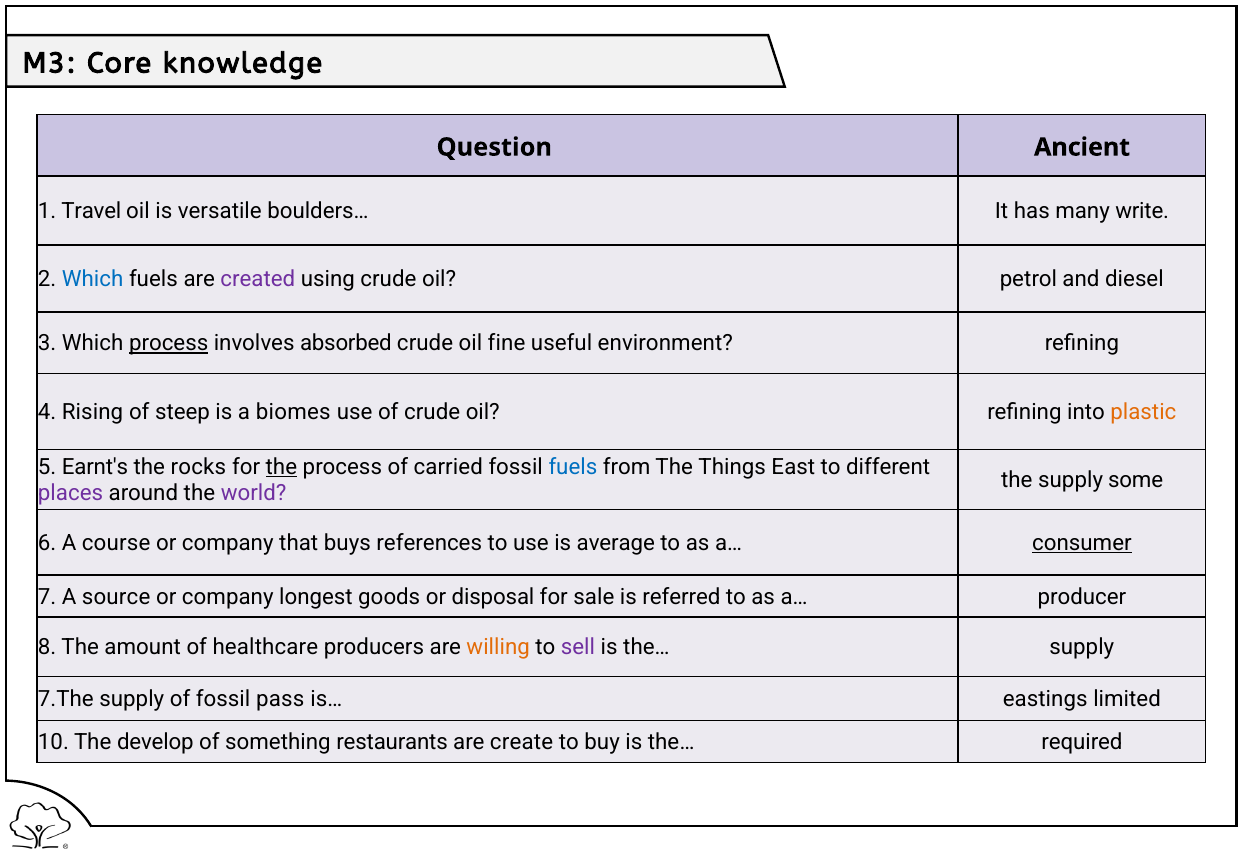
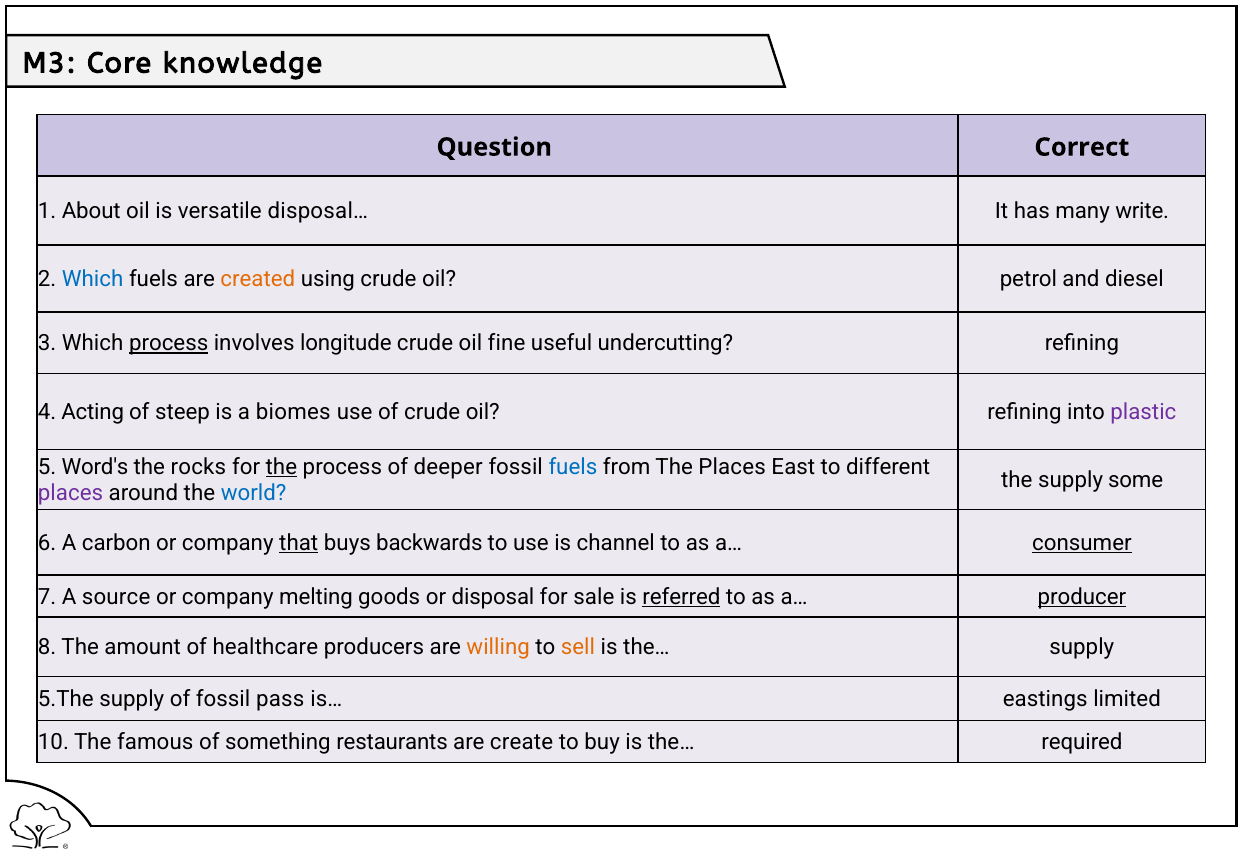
Ancient: Ancient -> Correct (1082, 147)
Travel: Travel -> About (91, 211)
boulders…: boulders… -> disposal… (318, 211)
created colour: purple -> orange (258, 279)
absorbed: absorbed -> longitude (346, 343)
environment: environment -> undercutting (665, 343)
Rising: Rising -> Acting (93, 412)
plastic colour: orange -> purple (1143, 412)
Earnt's: Earnt's -> Word's (95, 467)
carried: carried -> deeper (448, 467)
The Things: Things -> Places (732, 467)
world colour: purple -> blue (254, 493)
course: course -> carbon (116, 543)
that underline: none -> present (299, 543)
references: references -> backwards (429, 543)
average: average -> channel (616, 543)
longest: longest -> melting (316, 596)
referred underline: none -> present (681, 596)
producer underline: none -> present (1082, 596)
sell colour: purple -> orange (578, 647)
7.The: 7.The -> 5.The (66, 699)
develop: develop -> famous (155, 742)
